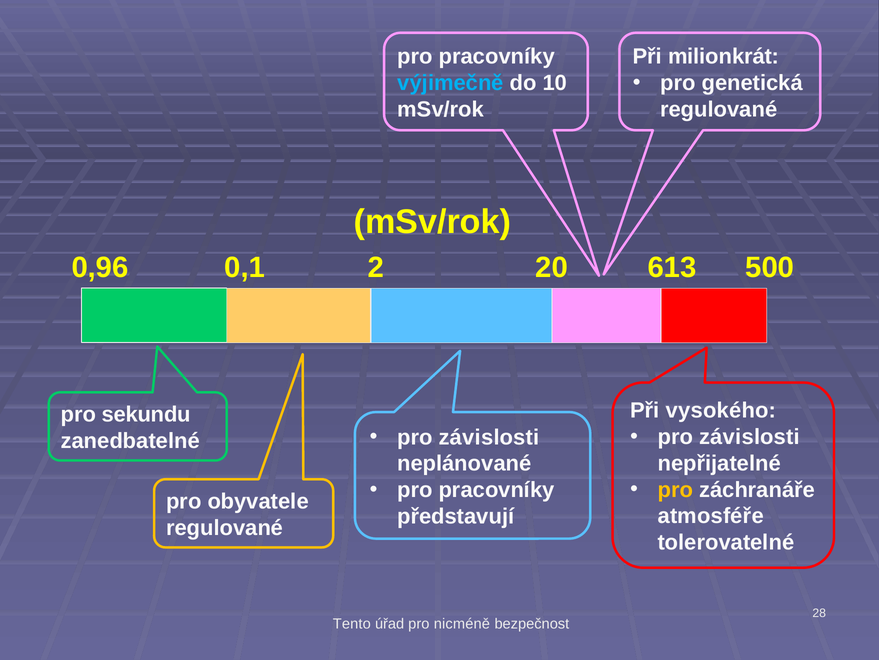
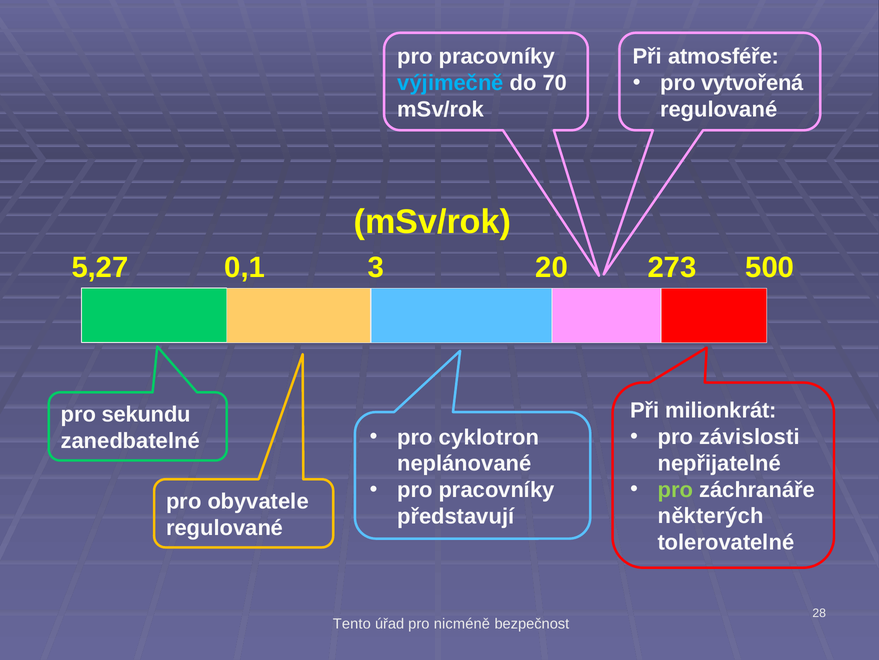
milionkrát: milionkrát -> atmosféře (724, 57)
genetická: genetická -> vytvořená (752, 83)
10: 10 -> 70 (555, 83)
0,96: 0,96 -> 5,27 (100, 267)
2: 2 -> 3 (376, 267)
613: 613 -> 273 (672, 267)
vysokého: vysokého -> milionkrát (721, 410)
závislosti: závislosti -> cyklotron (489, 437)
pro colour: yellow -> light green (675, 489)
atmosféře: atmosféře -> některých (711, 516)
